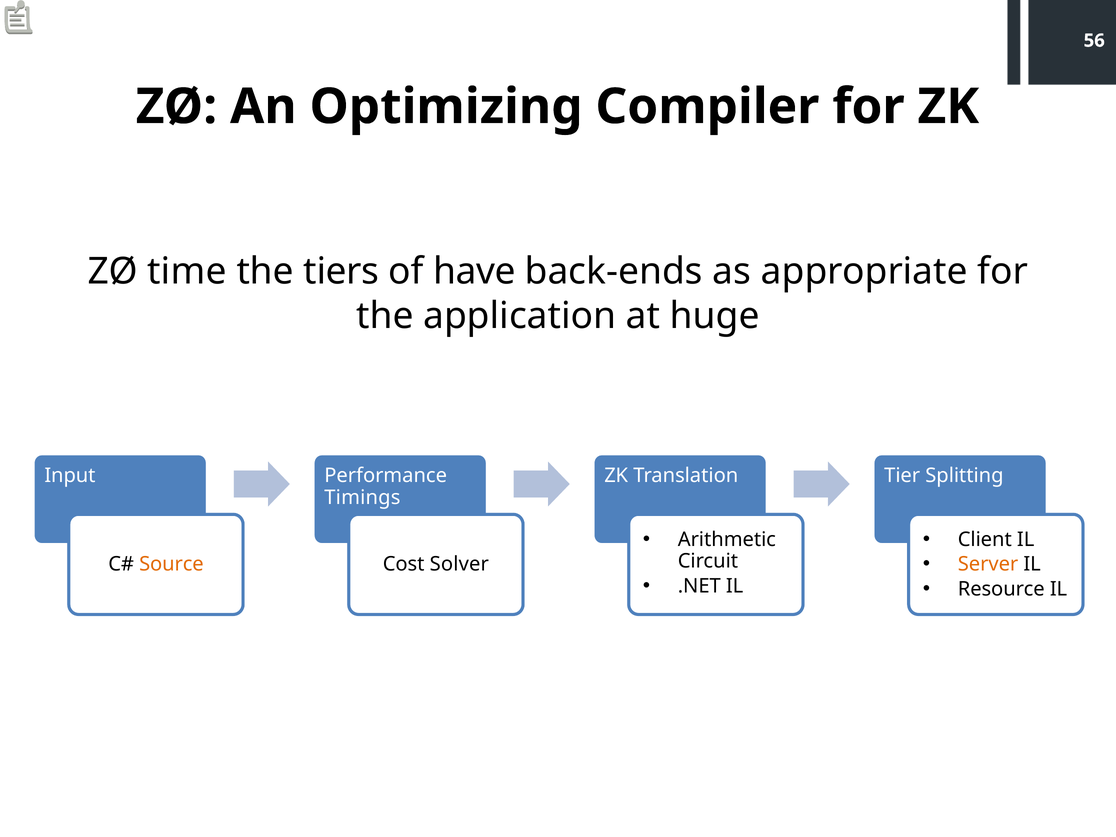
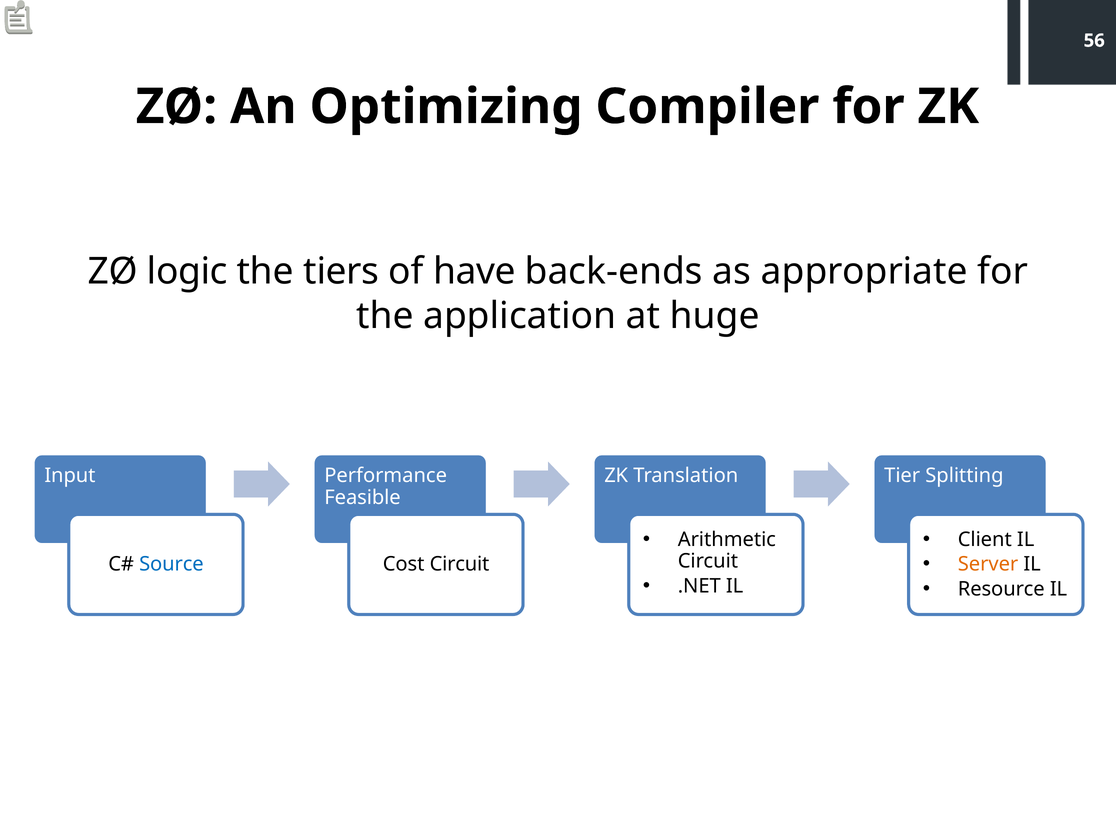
time: time -> logic (187, 271)
Timings: Timings -> Feasible (363, 498)
Source colour: orange -> blue (171, 564)
Cost Solver: Solver -> Circuit (460, 564)
